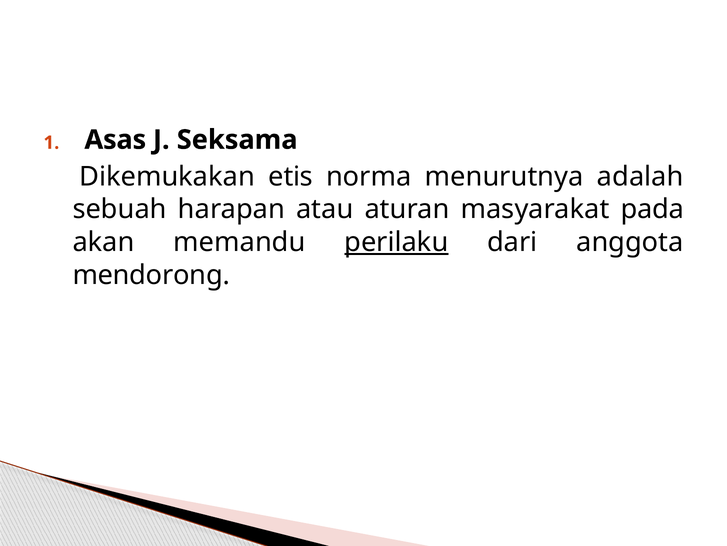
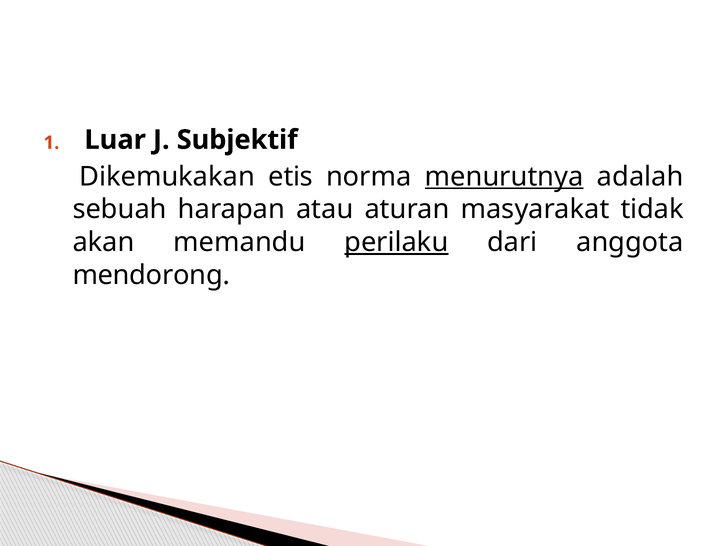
Asas: Asas -> Luar (115, 140)
Seksama: Seksama -> Subjektif (237, 140)
menurutnya underline: none -> present (504, 176)
pada: pada -> tidak (652, 209)
